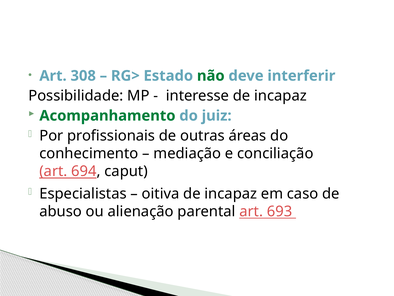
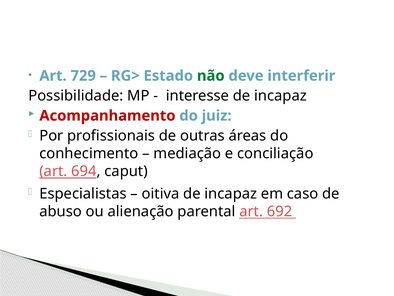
308: 308 -> 729 (83, 76)
Acompanhamento colour: green -> red (107, 116)
693: 693 -> 692 (280, 211)
